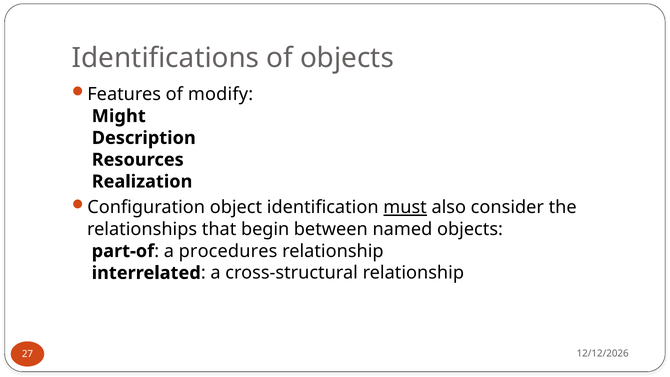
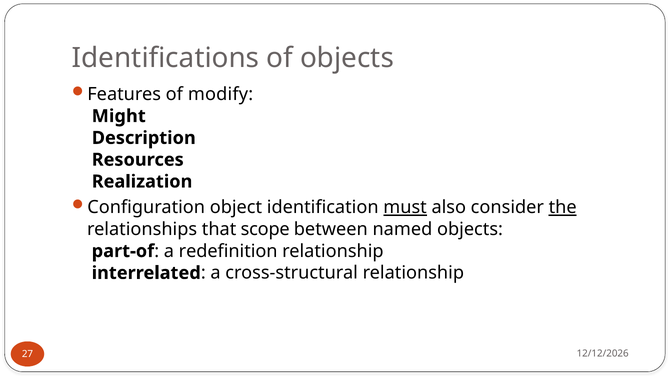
the underline: none -> present (563, 207)
begin: begin -> scope (265, 229)
procedures: procedures -> redefinition (228, 251)
